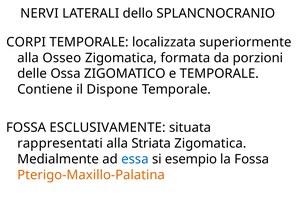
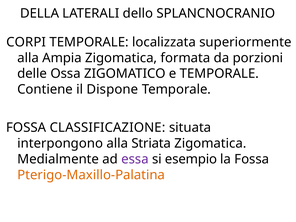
NERVI: NERVI -> DELLA (40, 13)
Osseo: Osseo -> Ampia (62, 58)
ESCLUSIVAMENTE: ESCLUSIVAMENTE -> CLASSIFICAZIONE (108, 128)
rappresentati: rappresentati -> interpongono (60, 143)
essa colour: blue -> purple (135, 159)
